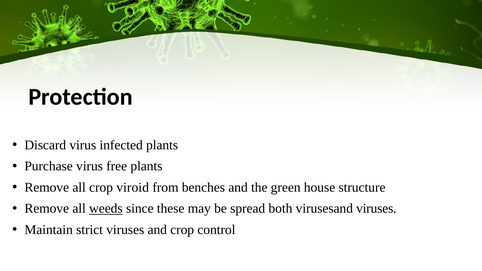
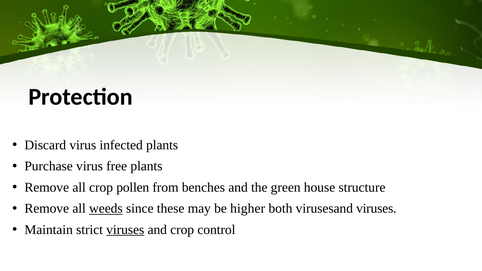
viroid: viroid -> pollen (133, 187)
spread: spread -> higher (248, 209)
viruses underline: none -> present (125, 230)
